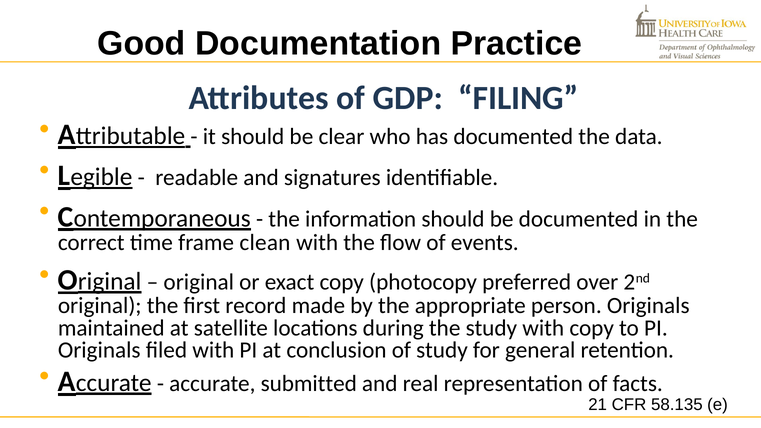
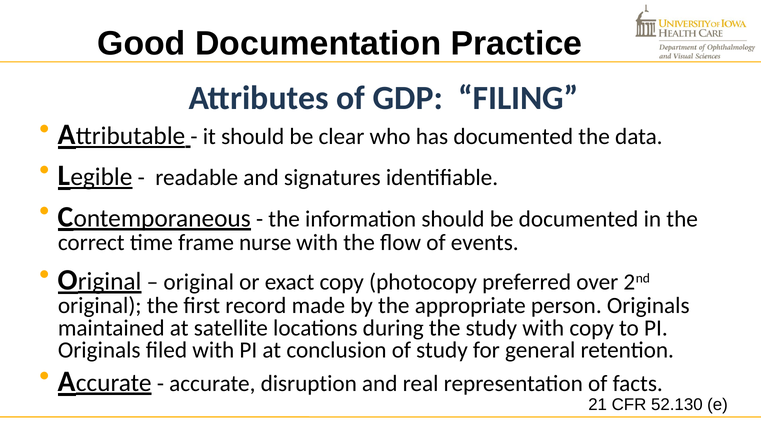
clean: clean -> nurse (265, 242)
submitted: submitted -> disruption (309, 384)
58.135: 58.135 -> 52.130 (677, 405)
